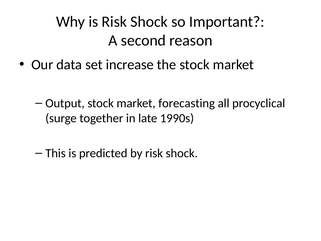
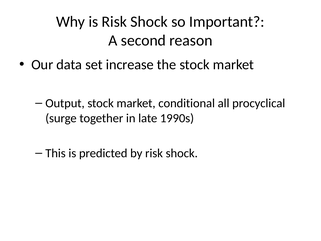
forecasting: forecasting -> conditional (187, 103)
